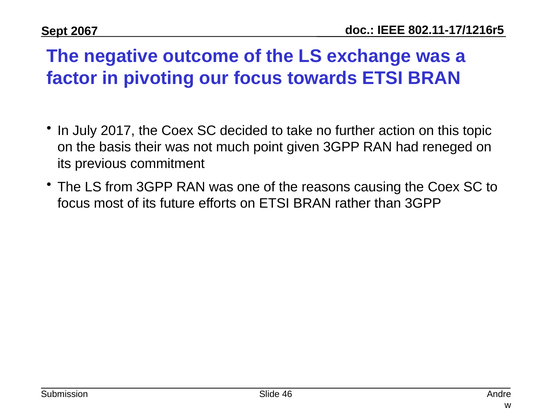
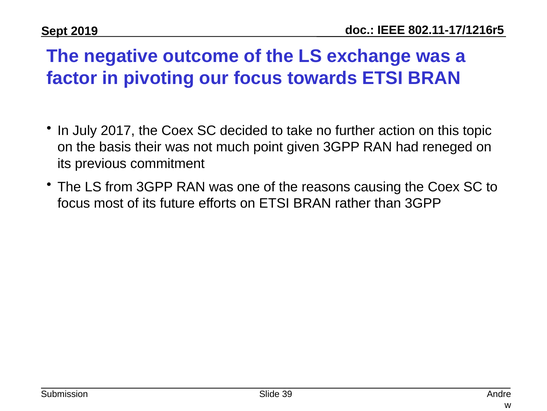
2067: 2067 -> 2019 (84, 31)
46: 46 -> 39 (287, 393)
